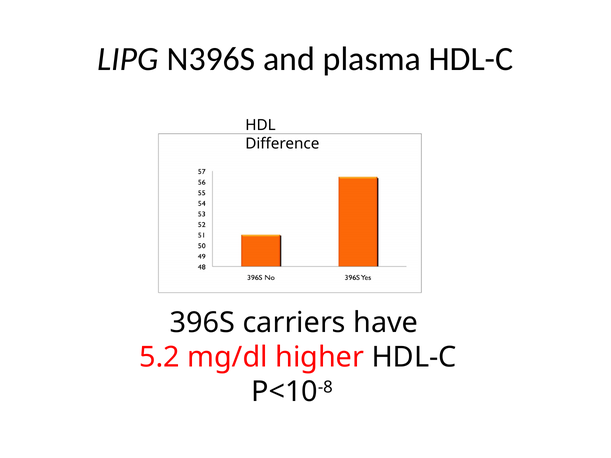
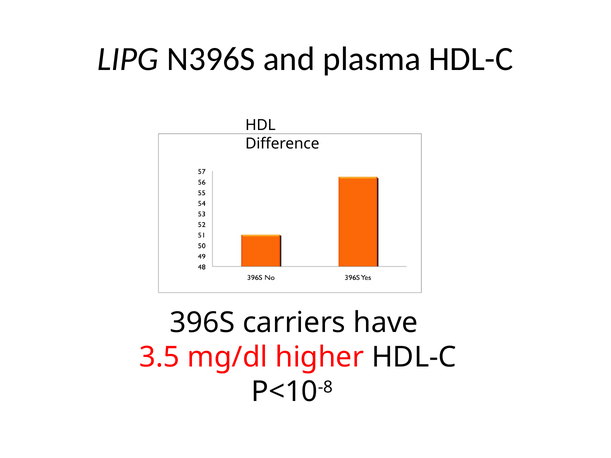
5.2: 5.2 -> 3.5 (159, 357)
